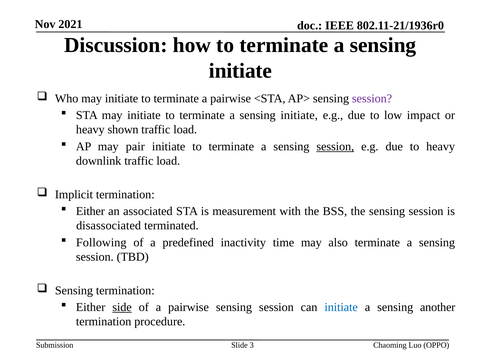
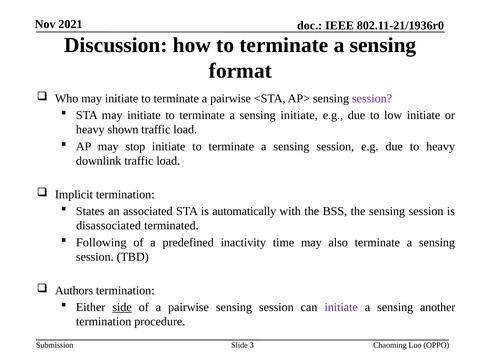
initiate: initiate -> format (240, 71)
low impact: impact -> initiate (424, 116)
pair: pair -> stop (135, 147)
session underline: present -> none (335, 147)
Either: Either -> States (90, 212)
measurement: measurement -> automatically (244, 212)
Sensing: Sensing -> Authors (74, 291)
initiate colour: blue -> purple (341, 308)
